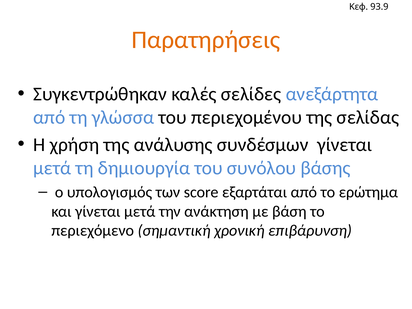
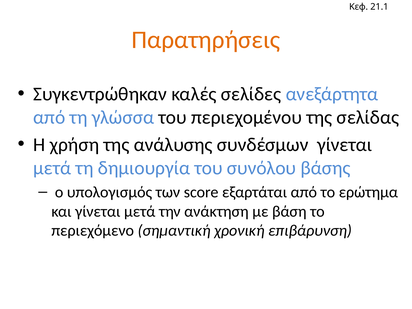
93.9: 93.9 -> 21.1 (379, 7)
